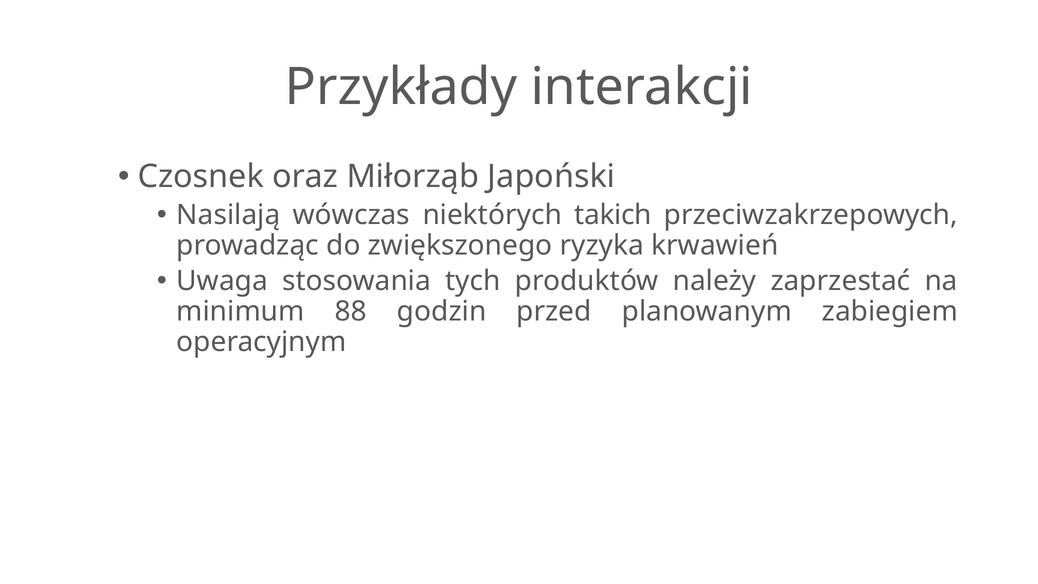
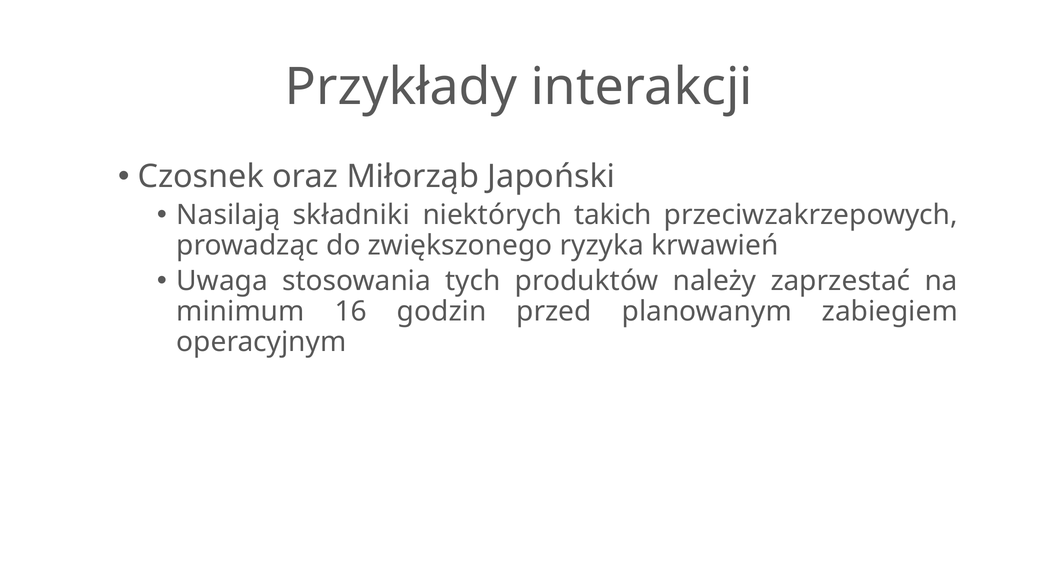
wówczas: wówczas -> składniki (351, 215)
88: 88 -> 16 (351, 312)
